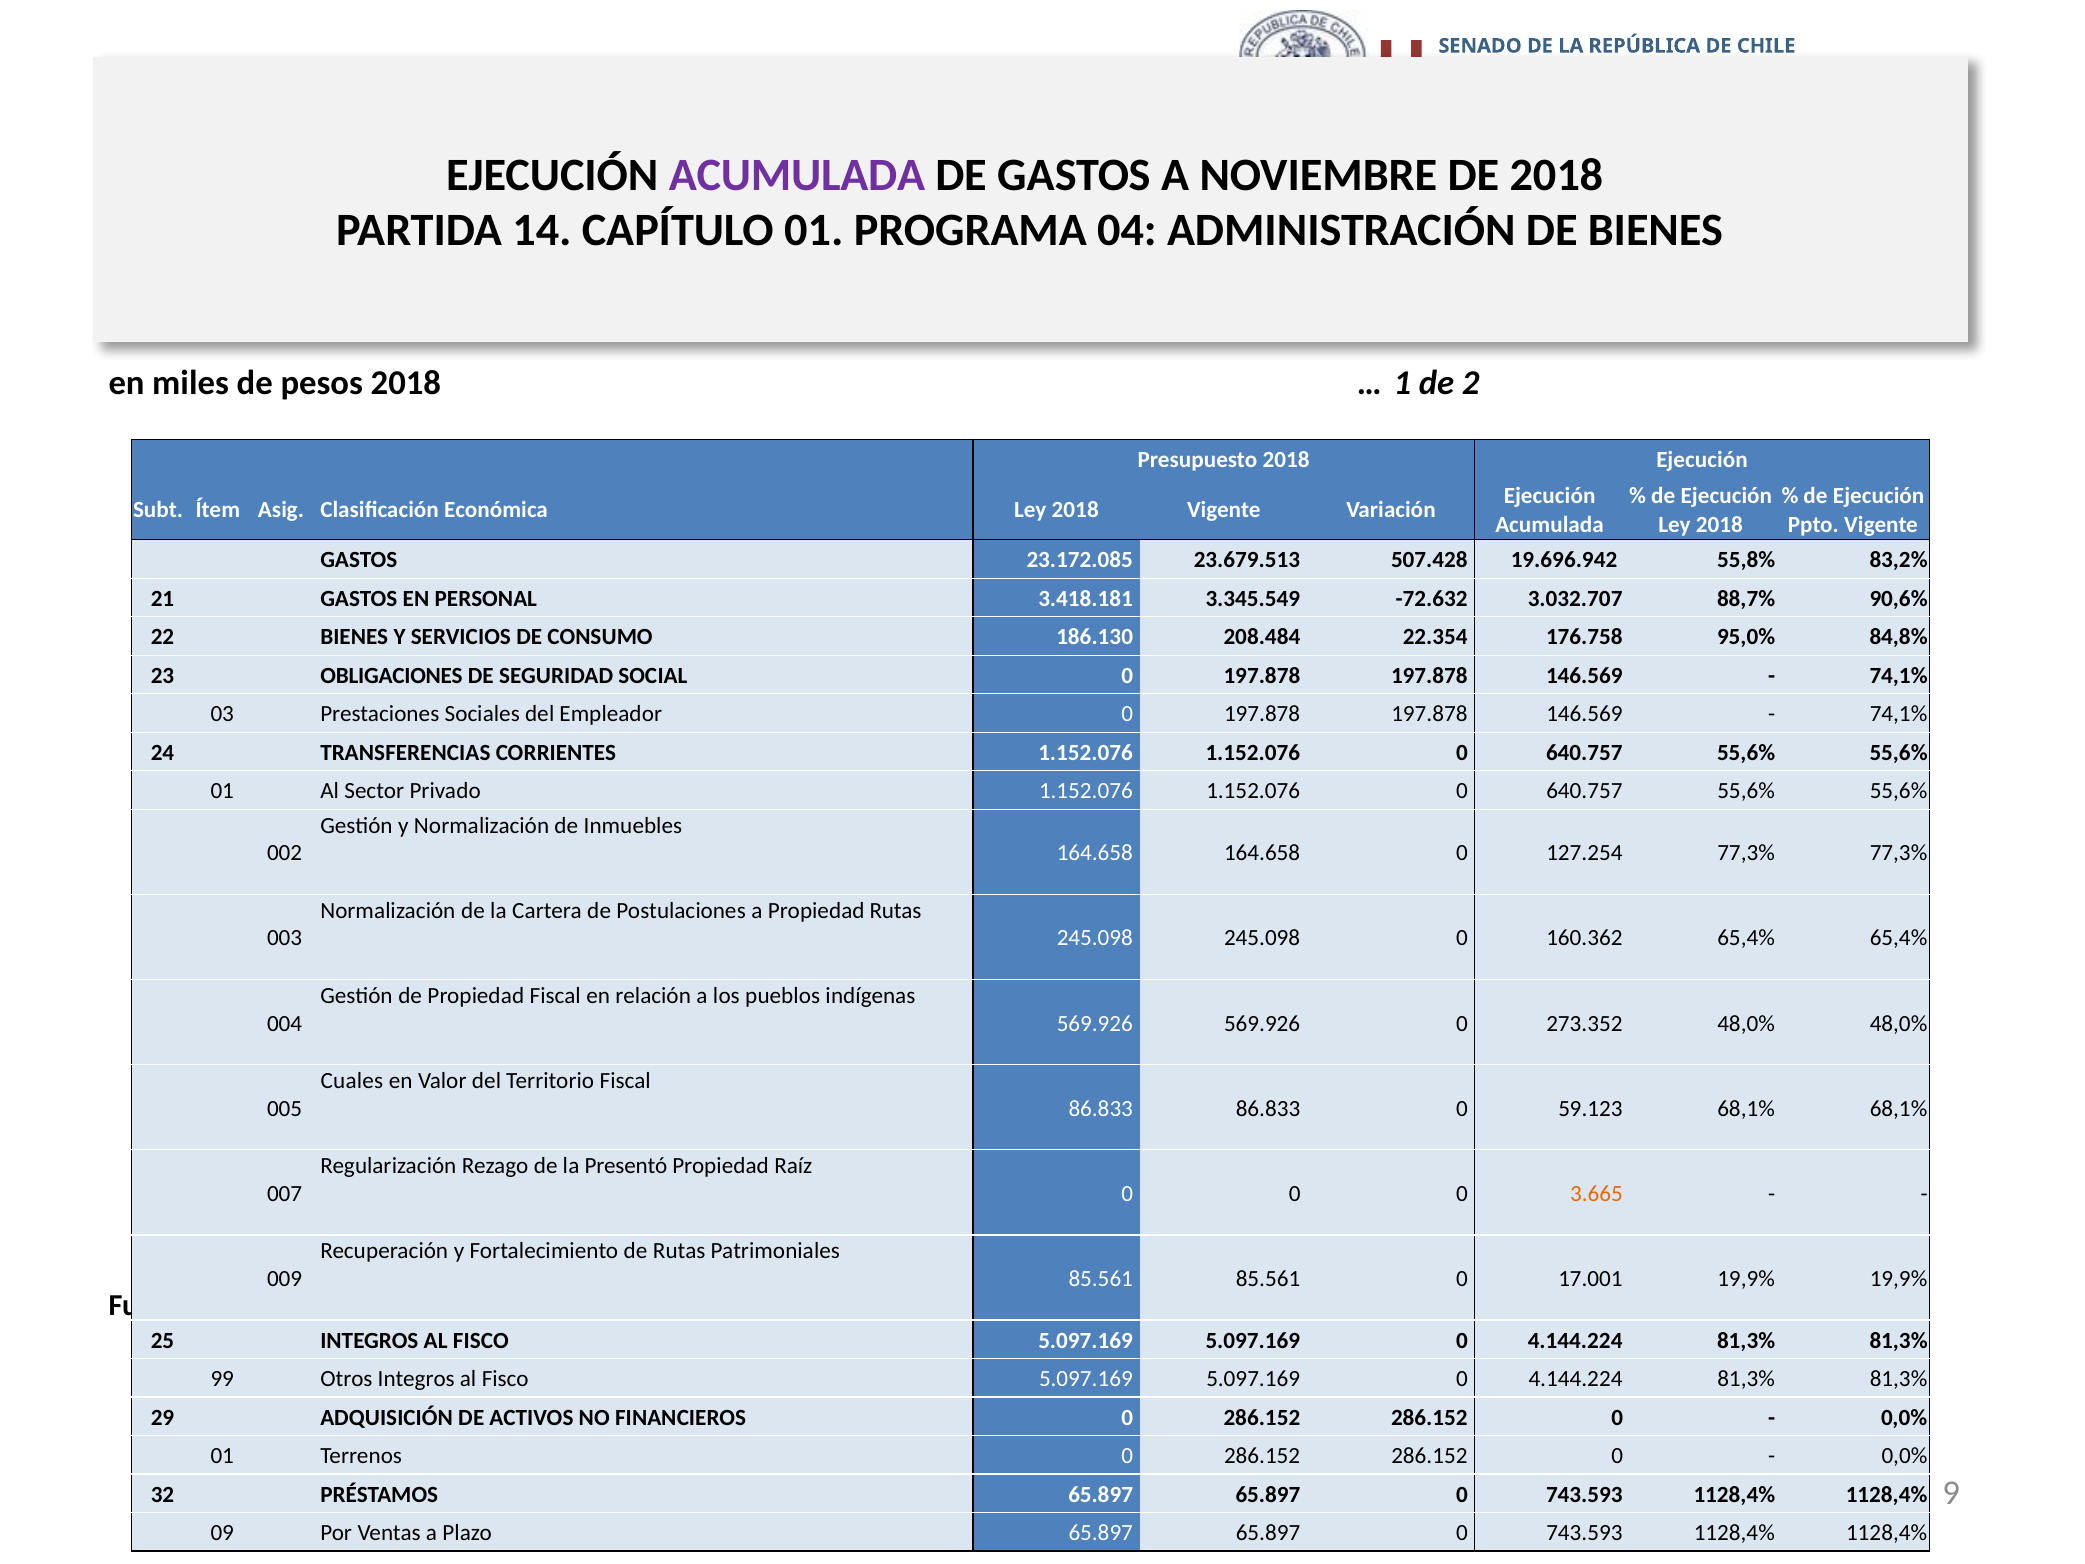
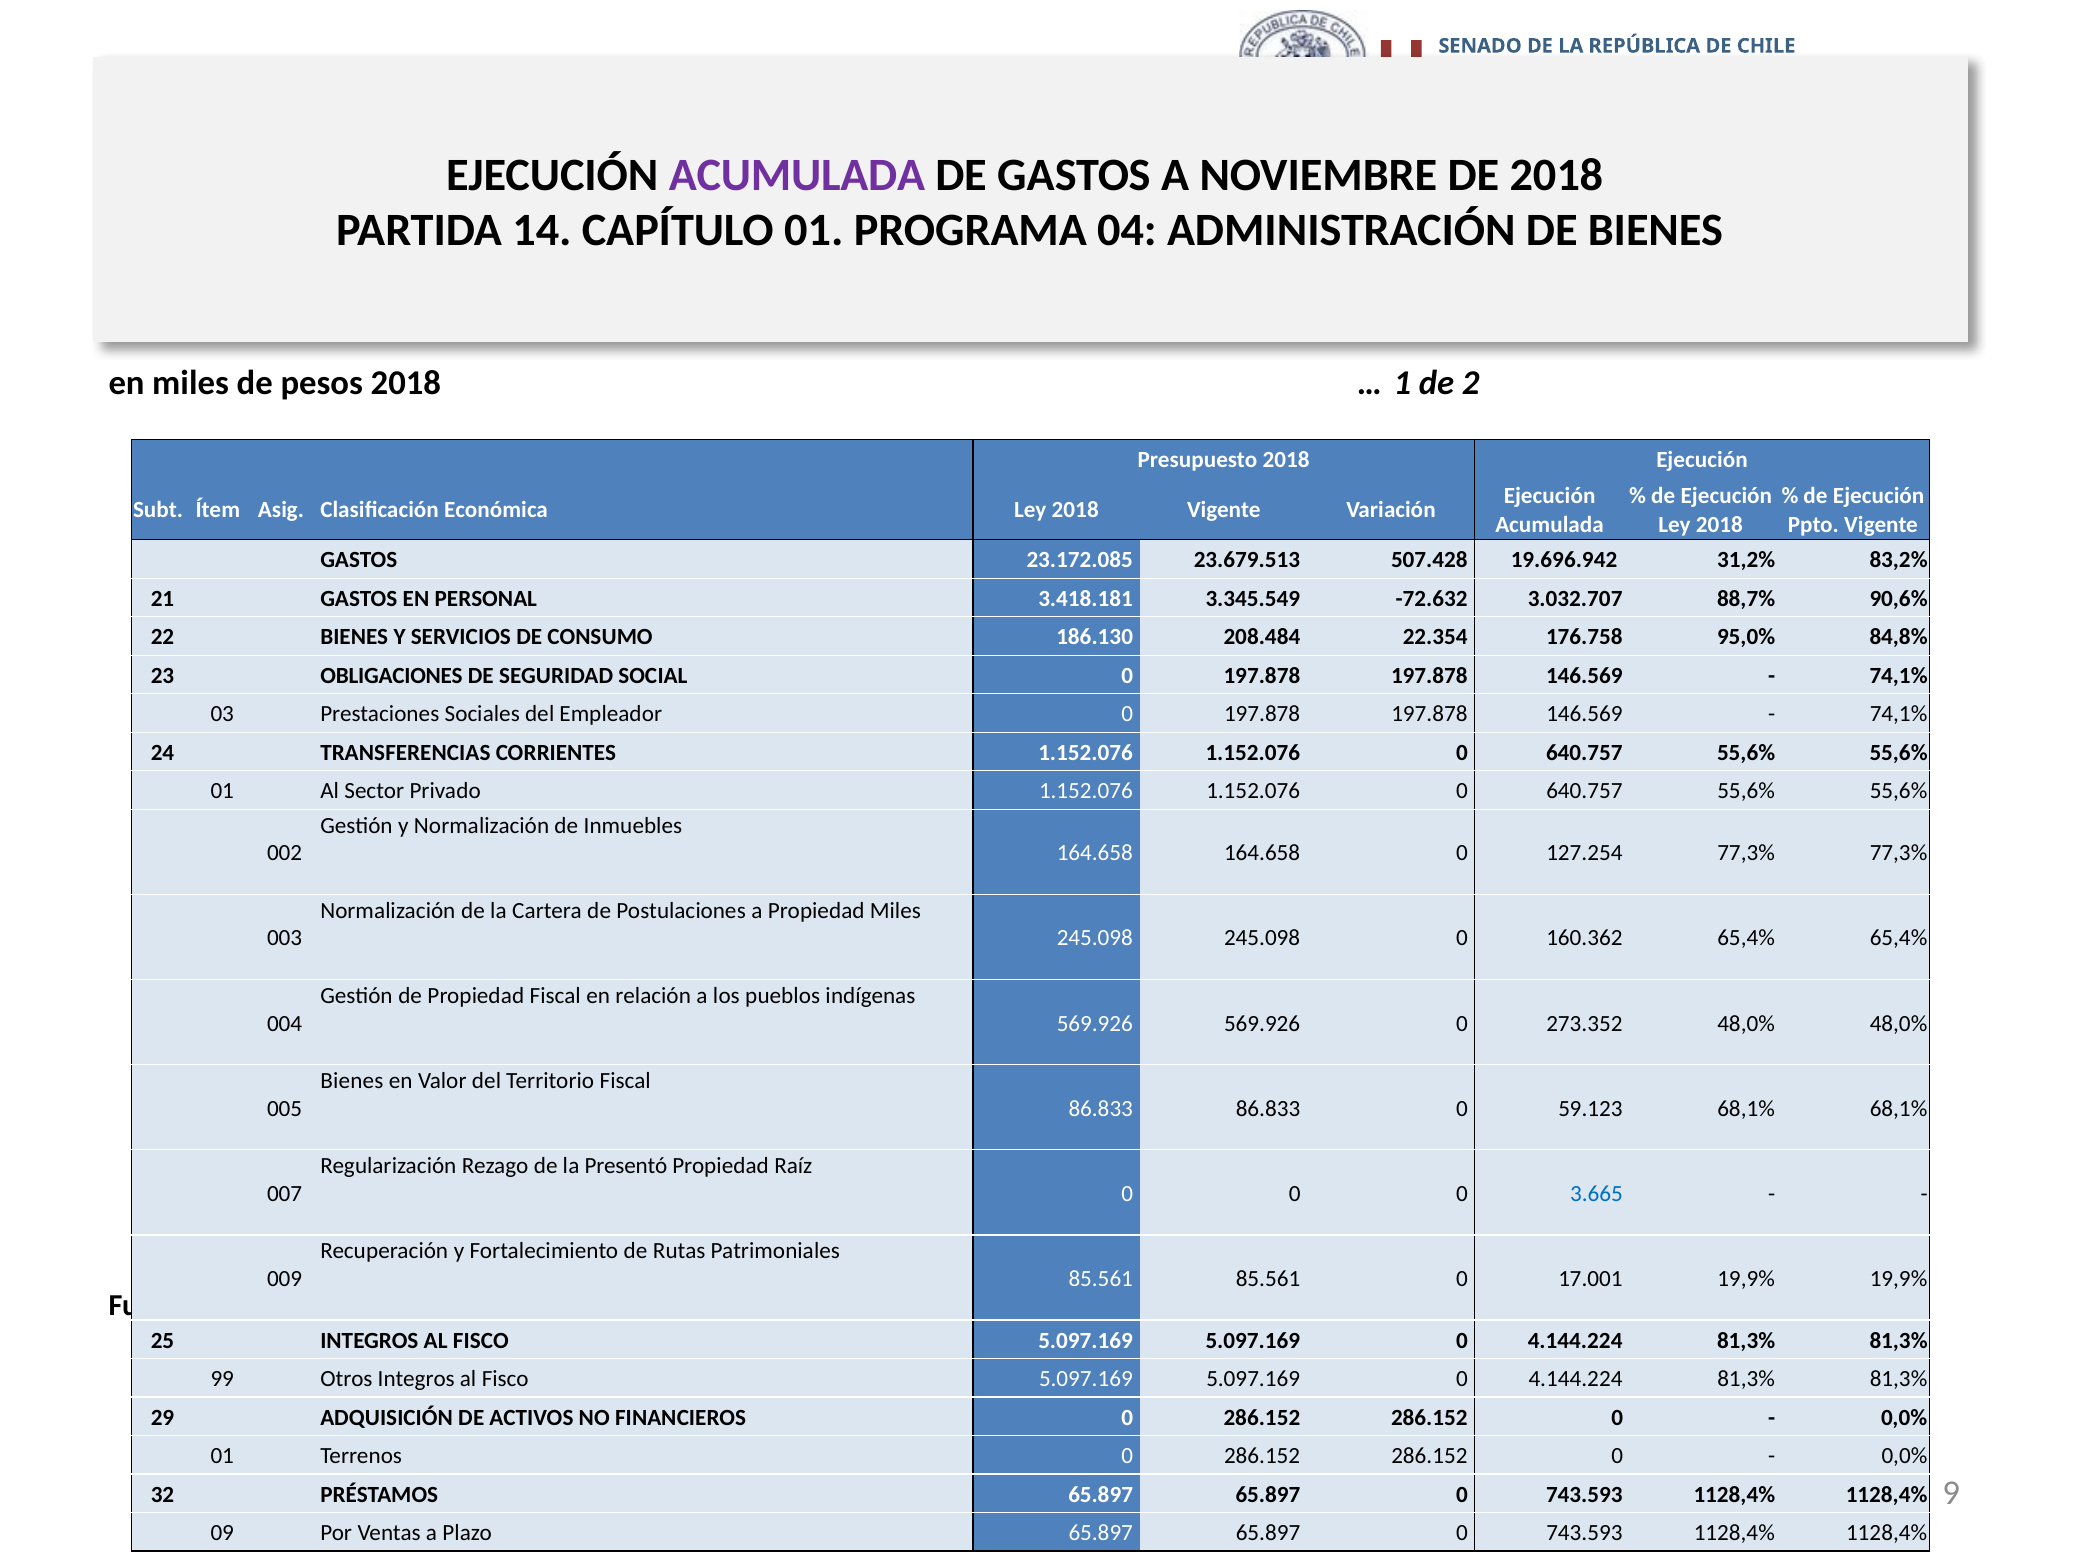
55,8%: 55,8% -> 31,2% (1746, 560)
Propiedad Rutas: Rutas -> Miles (895, 911)
Cuales: Cuales -> Bienes (352, 1081)
3.665 colour: orange -> blue (1596, 1193)
